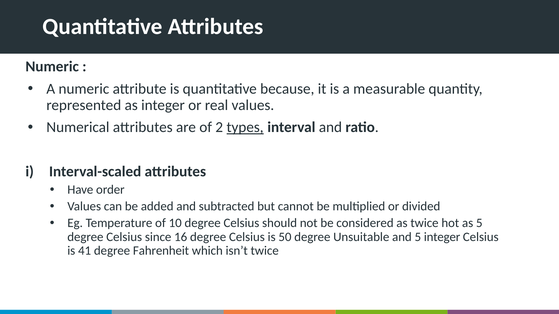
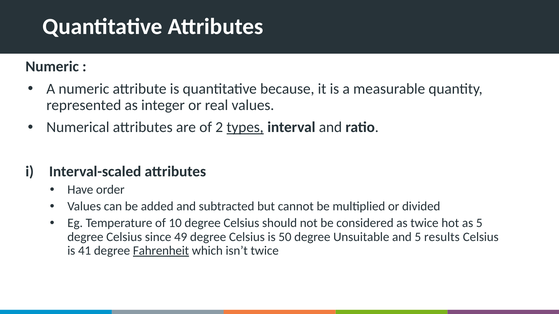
16: 16 -> 49 (181, 237)
5 integer: integer -> results (442, 237)
Fahrenheit underline: none -> present (161, 251)
